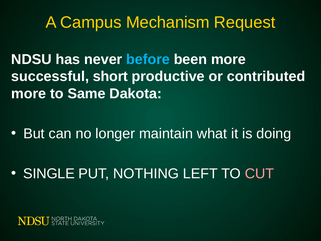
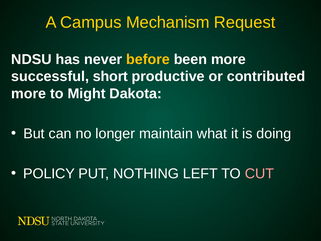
before colour: light blue -> yellow (148, 59)
Same: Same -> Might (87, 94)
SINGLE: SINGLE -> POLICY (49, 173)
